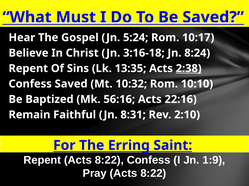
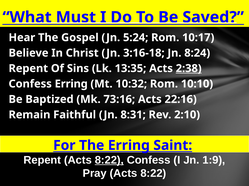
Confess Saved: Saved -> Erring (71, 84)
56:16: 56:16 -> 73:16 (119, 100)
8:22 underline: none -> present (109, 161)
